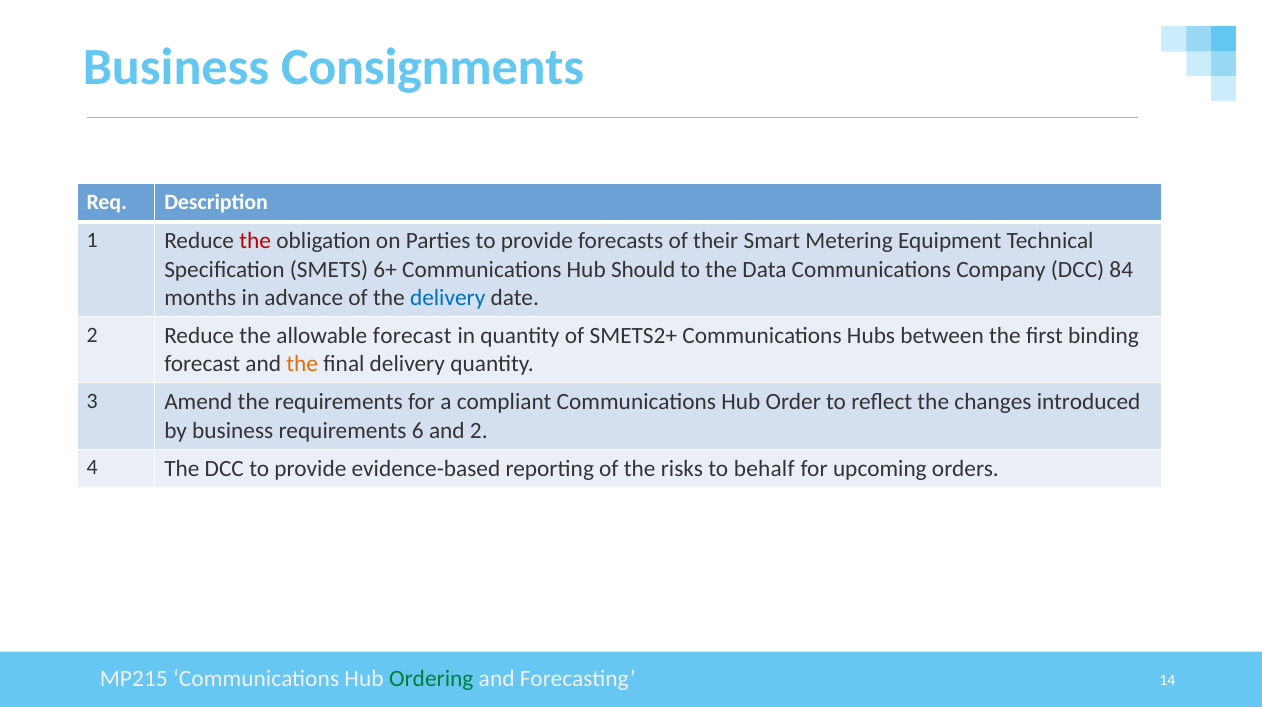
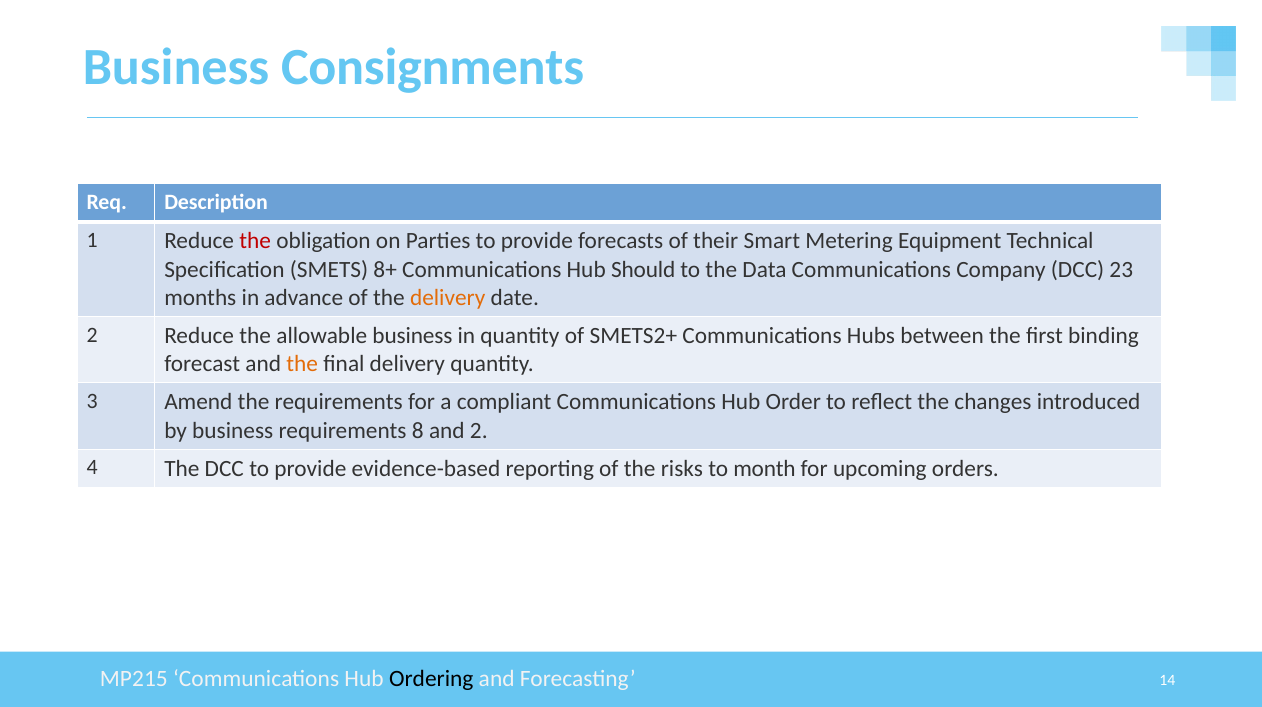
6+: 6+ -> 8+ (385, 270)
84: 84 -> 23 (1121, 270)
delivery colour: blue -> orange (448, 298)
allowable forecast: forecast -> business (412, 336)
6: 6 -> 8 (418, 431)
behalf: behalf -> month (764, 469)
Ordering colour: green -> black (431, 680)
